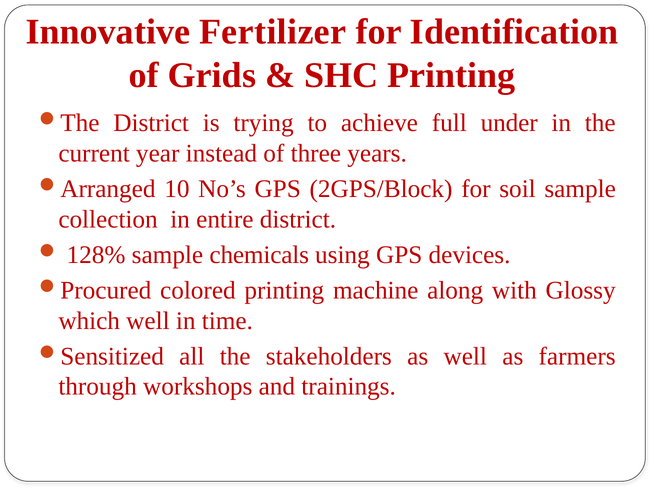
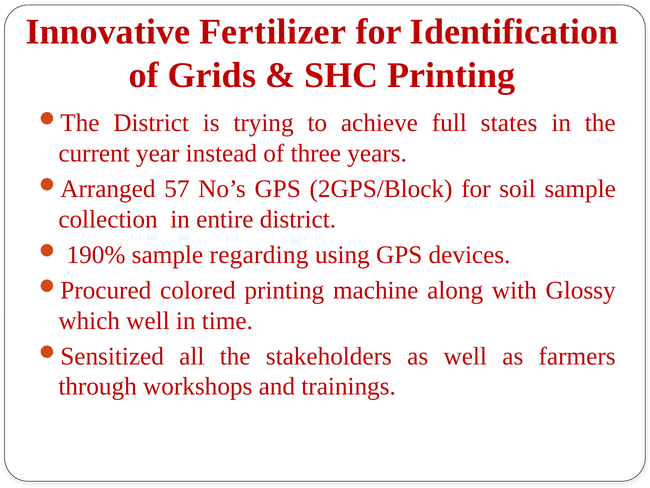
under: under -> states (509, 123)
10: 10 -> 57 (177, 189)
128%: 128% -> 190% (96, 255)
chemicals: chemicals -> regarding (259, 255)
